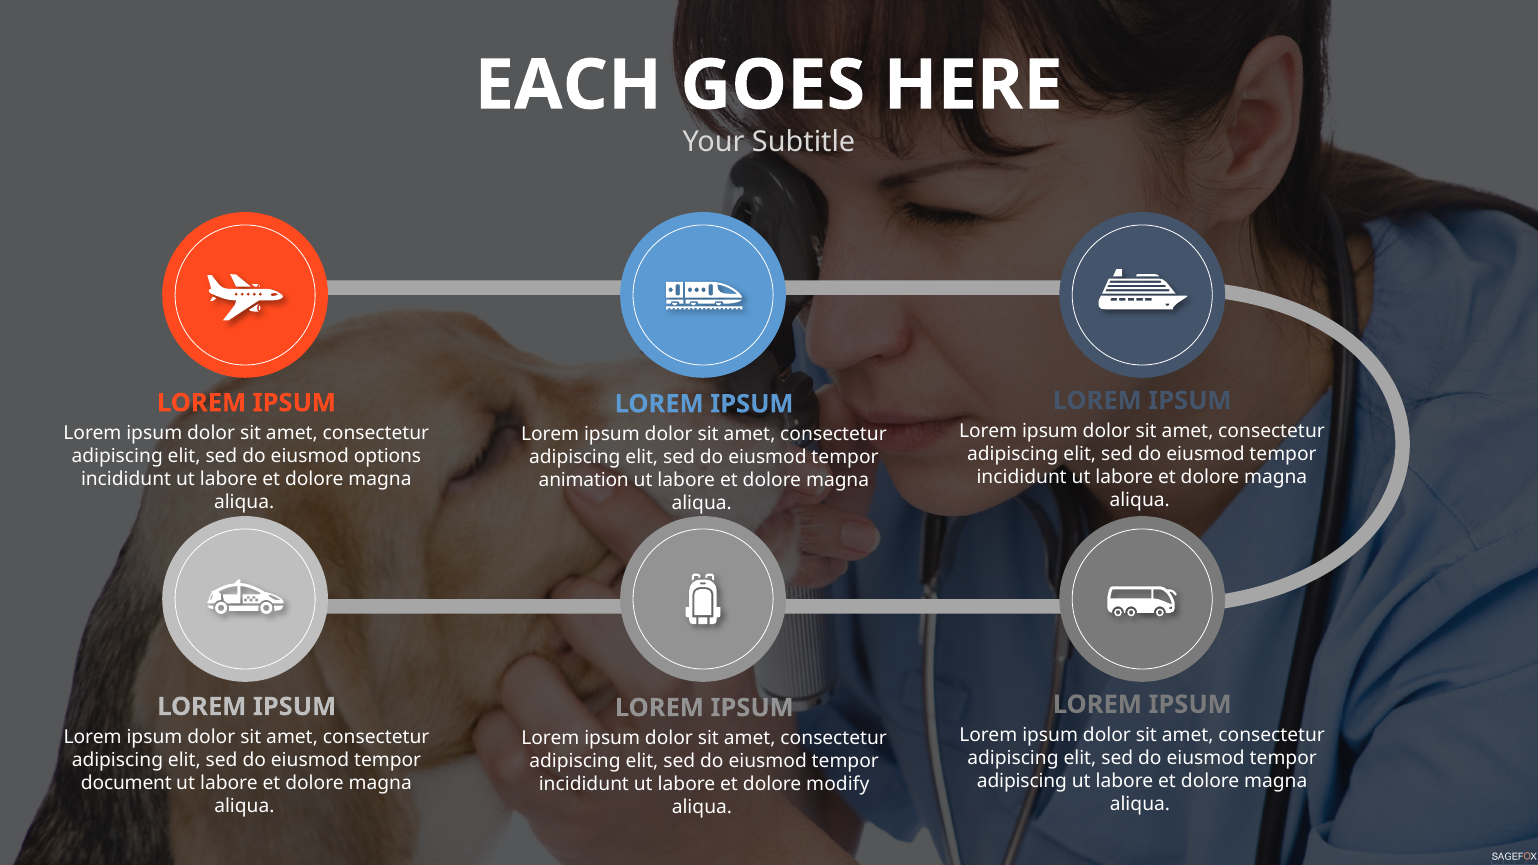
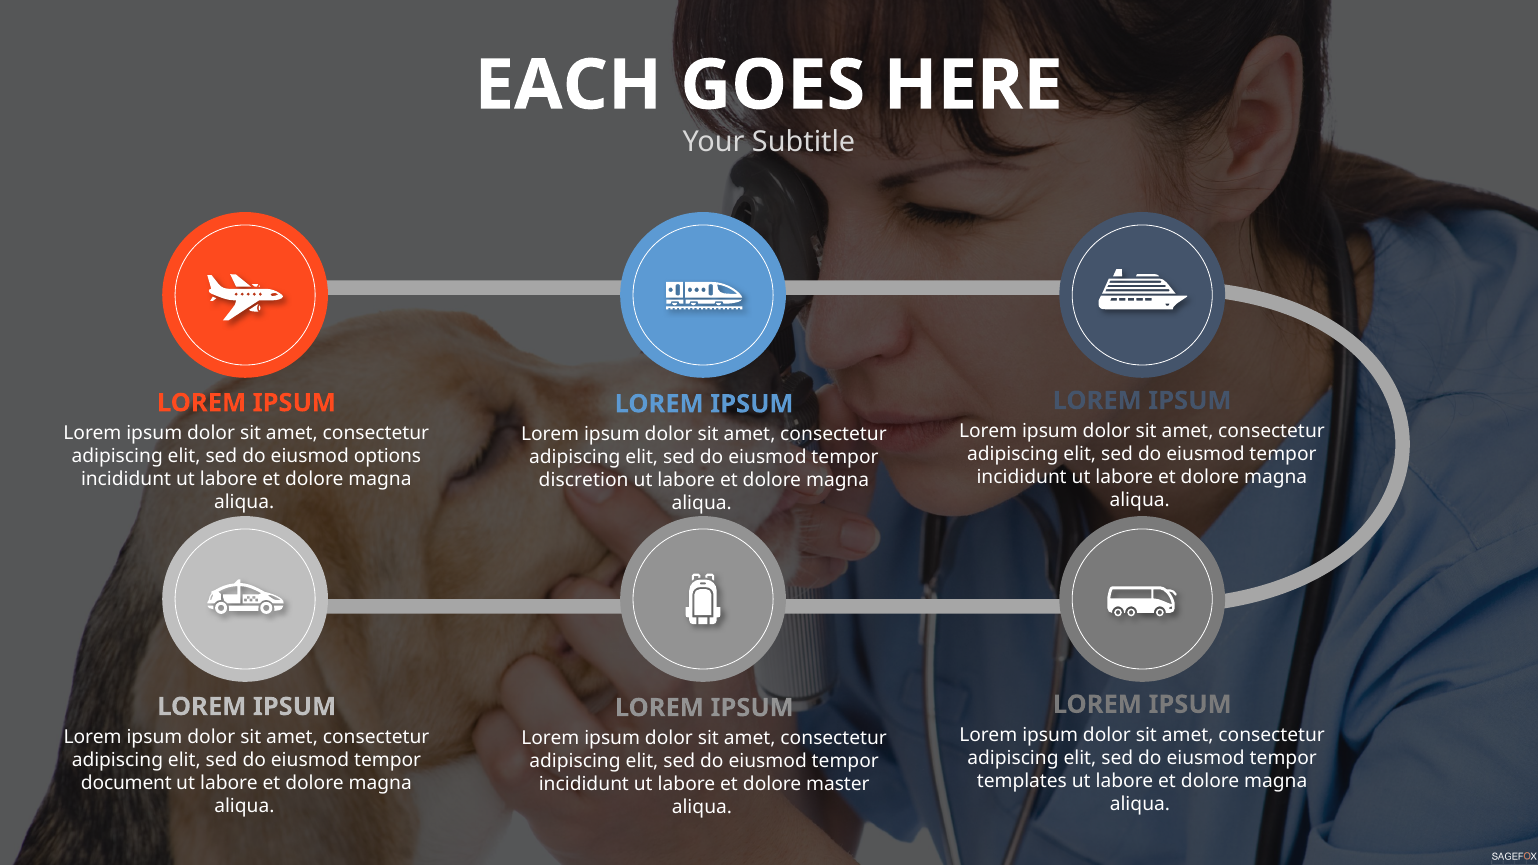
animation: animation -> discretion (584, 480)
adipiscing: adipiscing -> templates (1022, 781)
modify: modify -> master (838, 784)
